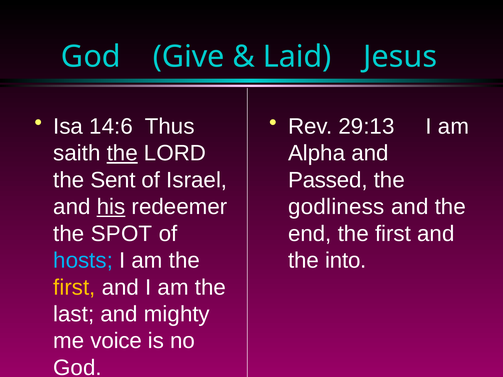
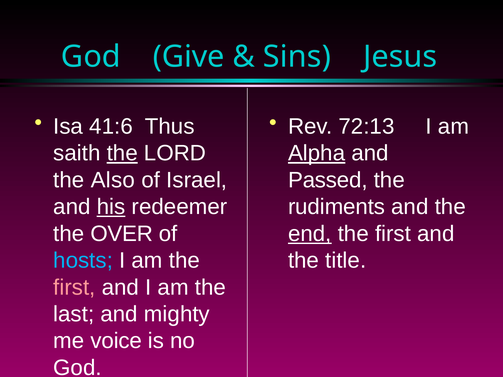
Laid: Laid -> Sins (297, 57)
14:6: 14:6 -> 41:6 (111, 126)
29:13: 29:13 -> 72:13 (366, 126)
Alpha underline: none -> present (317, 153)
Sent: Sent -> Also (113, 180)
godliness: godliness -> rudiments (337, 207)
SPOT: SPOT -> OVER (122, 234)
end underline: none -> present (310, 234)
into: into -> title (346, 261)
first colour: yellow -> pink (74, 287)
